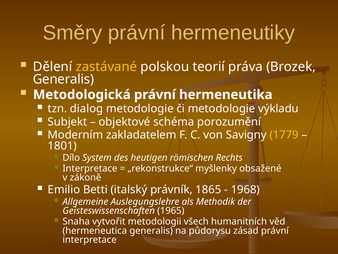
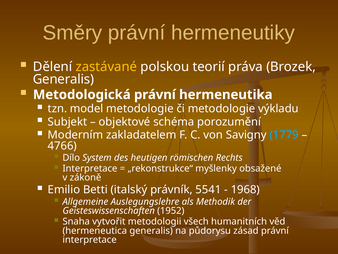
dialog: dialog -> model (87, 109)
1779 colour: yellow -> light blue (284, 135)
1801: 1801 -> 4766 (62, 145)
1865: 1865 -> 5541 (208, 189)
1965: 1965 -> 1952 (171, 210)
